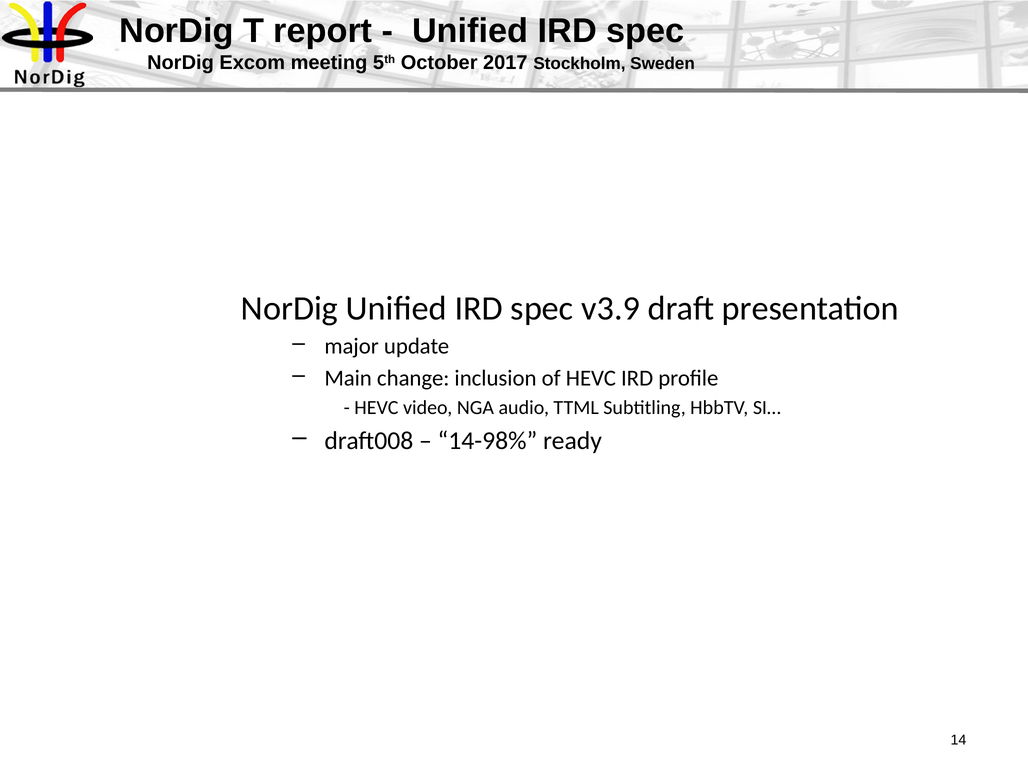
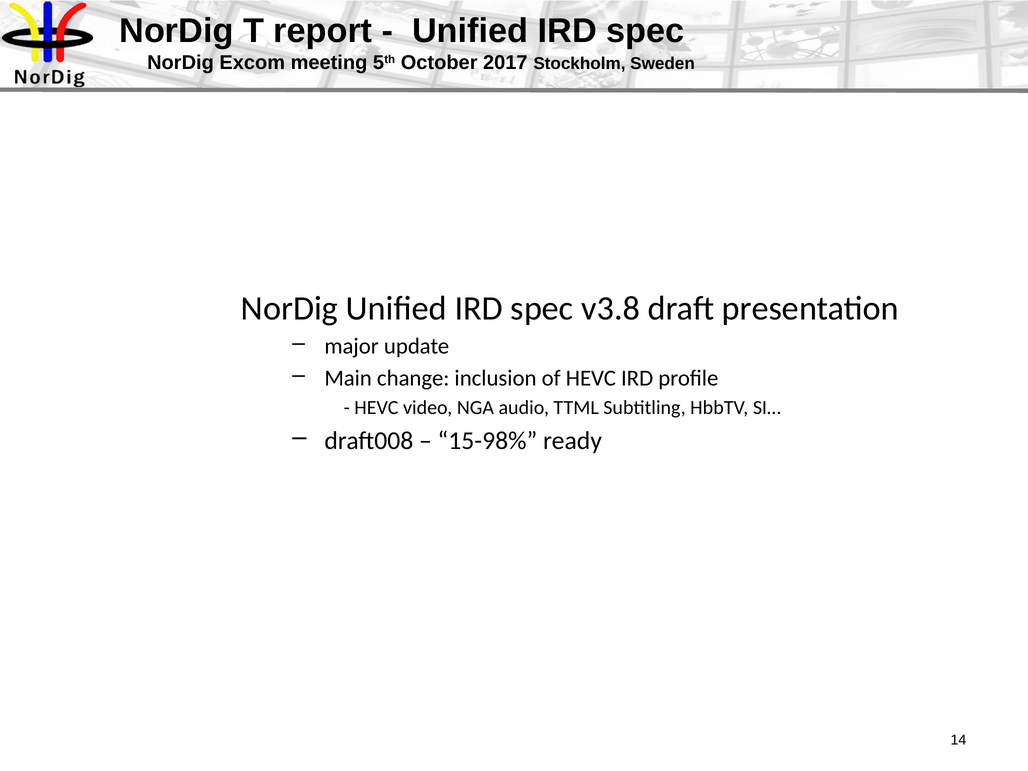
v3.9: v3.9 -> v3.8 (611, 308)
14-98%: 14-98% -> 15-98% (487, 441)
